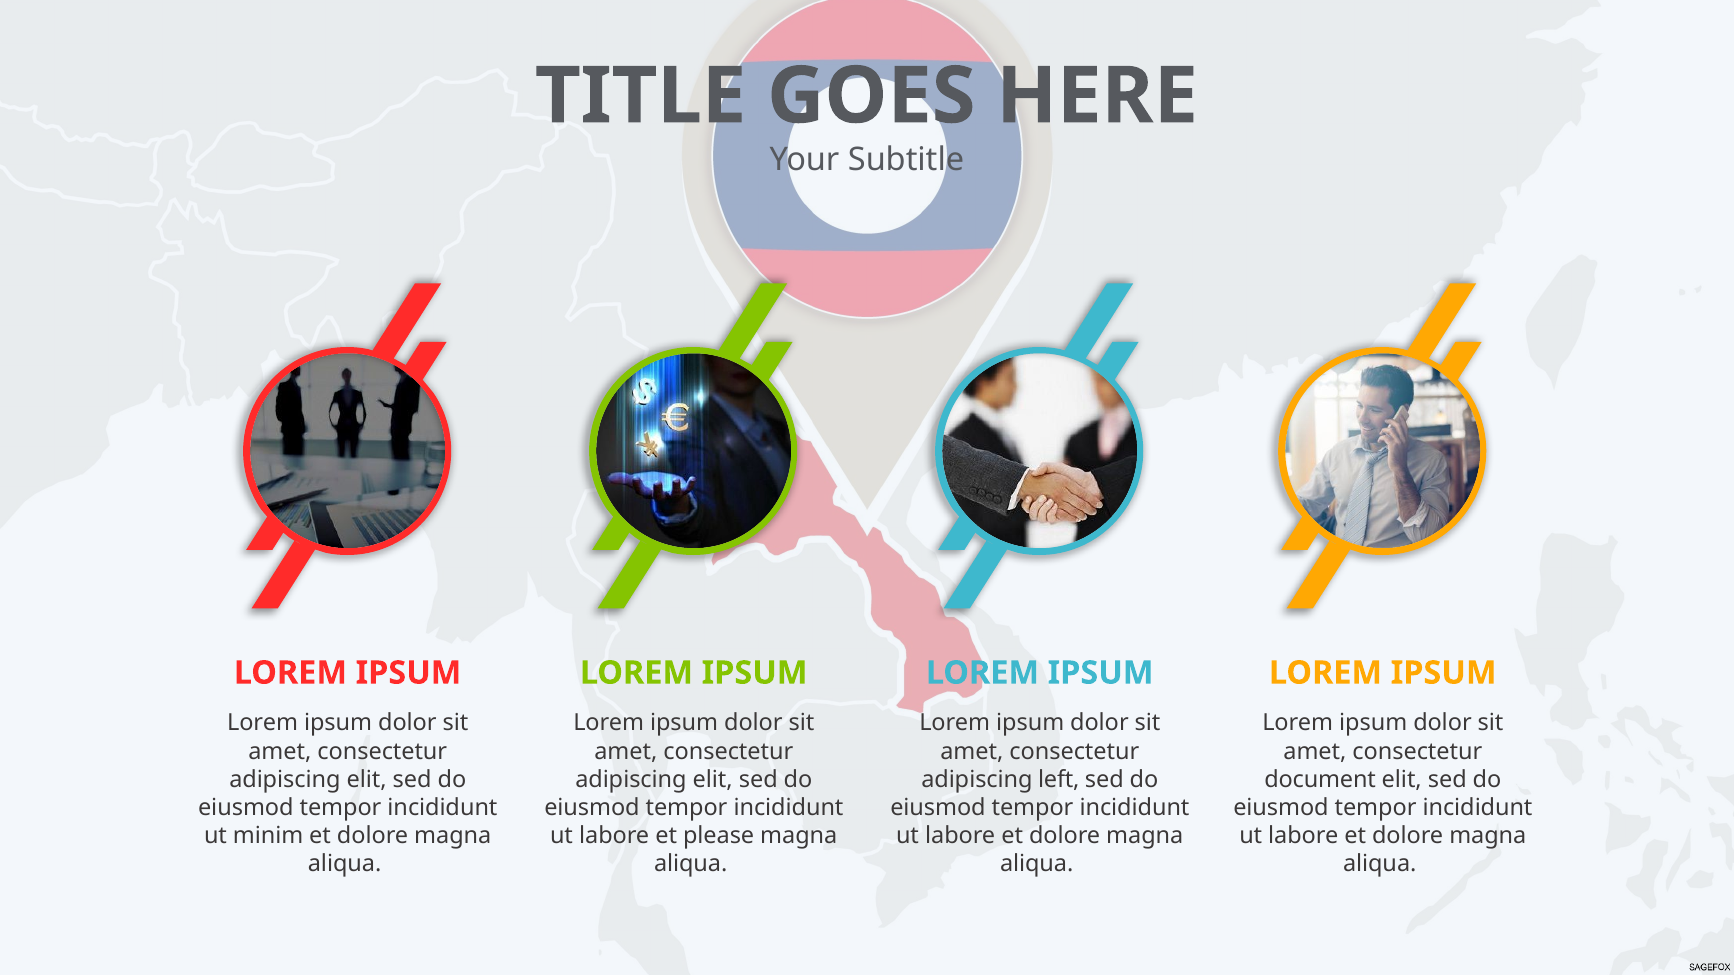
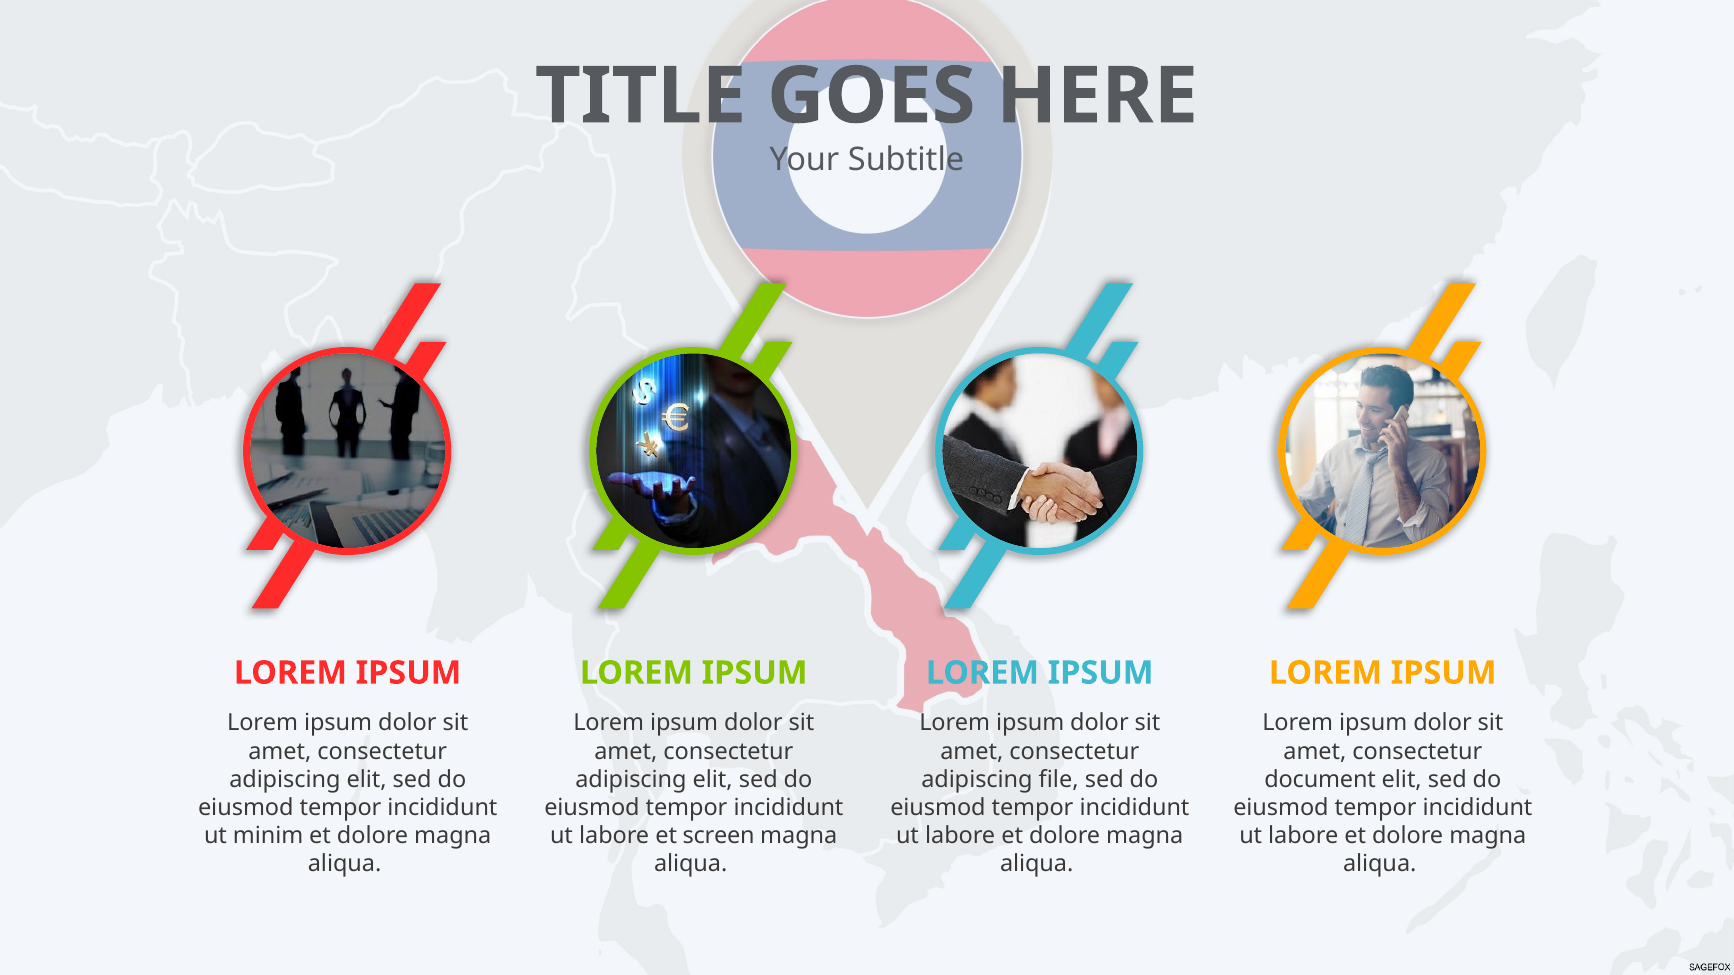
left: left -> file (1059, 780)
please: please -> screen (719, 836)
